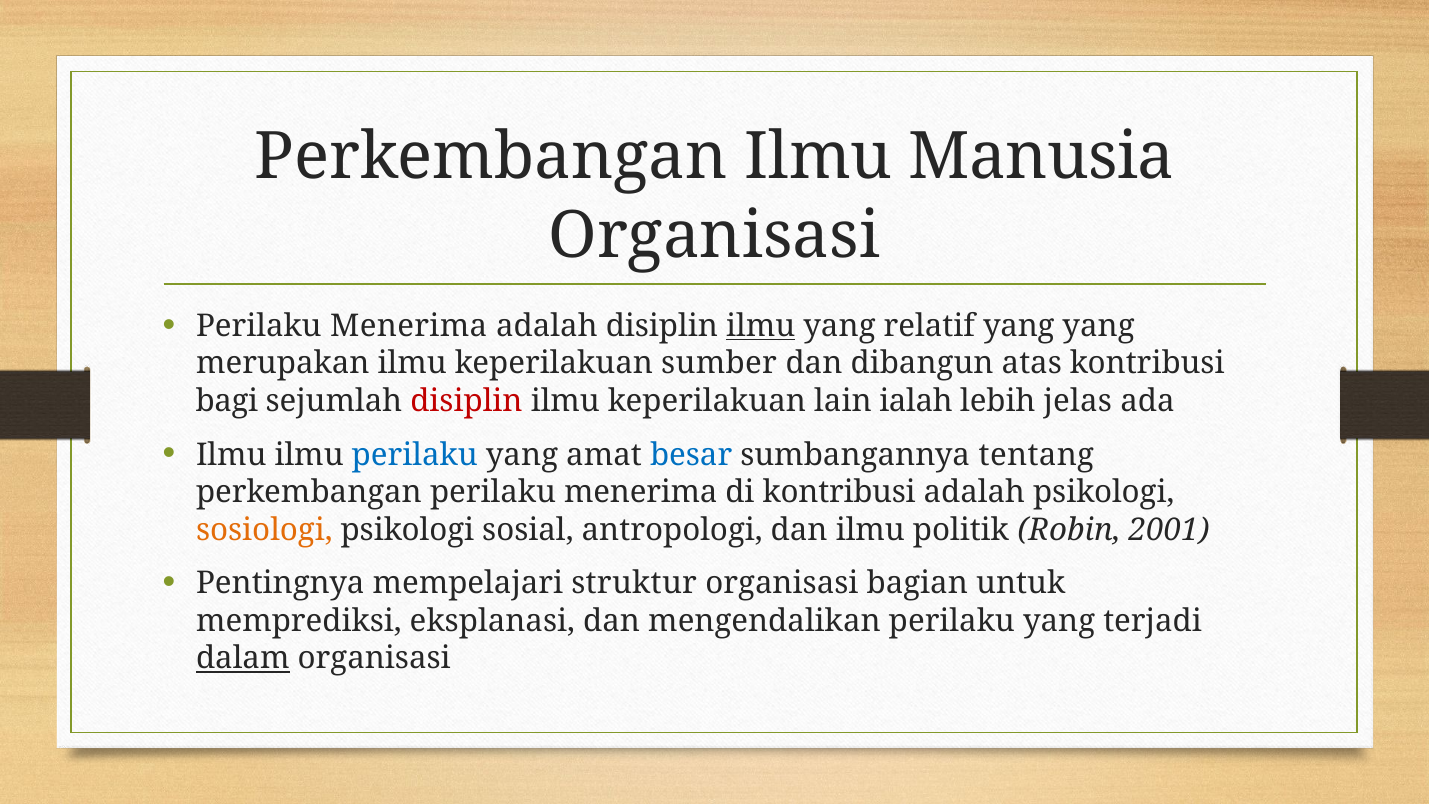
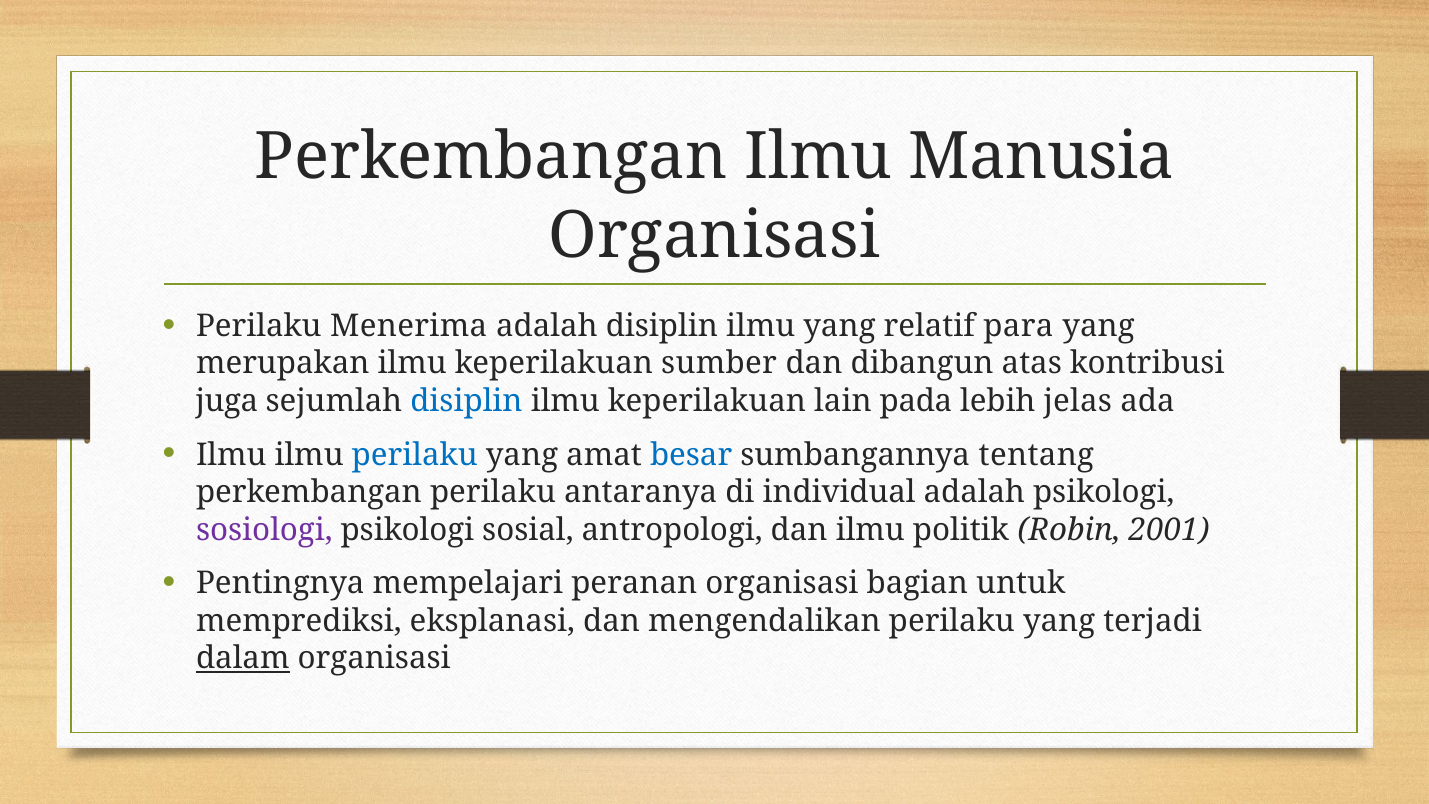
ilmu underline: present -> none (761, 326)
relatif yang: yang -> para (1019, 326)
bagi: bagi -> juga (227, 401)
disiplin colour: red -> blue (466, 401)
ialah: ialah -> pada (916, 401)
perkembangan perilaku menerima: menerima -> antaranya (641, 492)
di kontribusi: kontribusi -> individual (839, 492)
sosiologi colour: orange -> purple (264, 530)
struktur: struktur -> peranan (634, 583)
